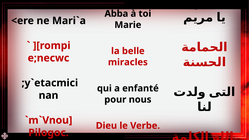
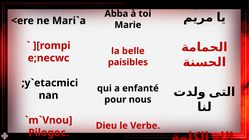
miracles: miracles -> paisibles (128, 62)
